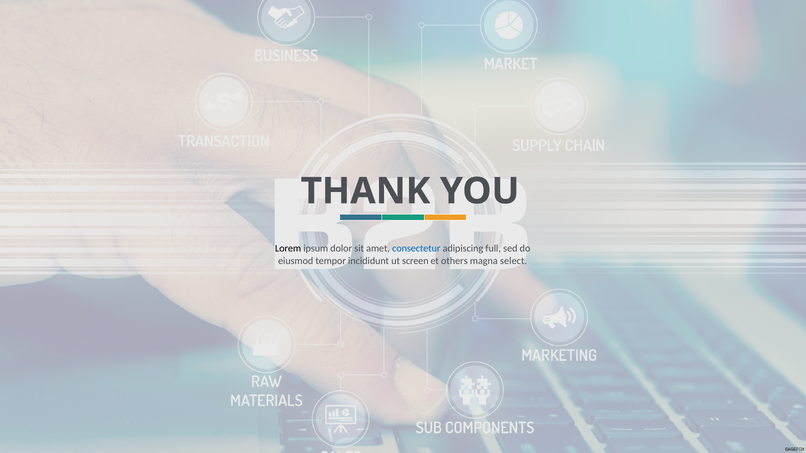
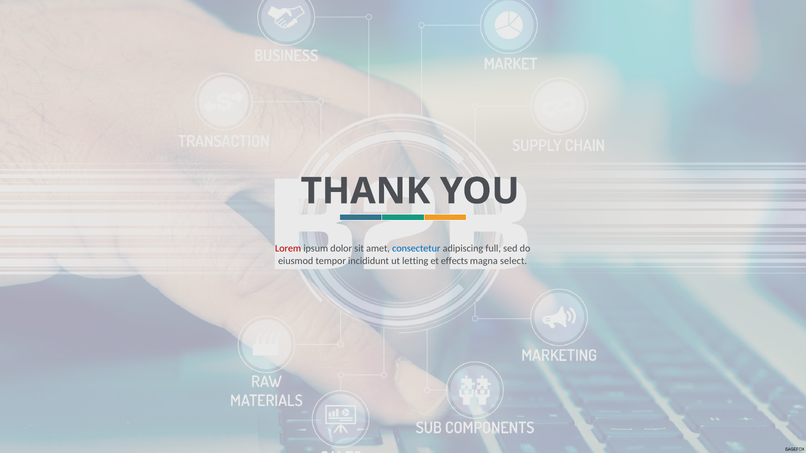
Lorem colour: black -> red (288, 249)
screen: screen -> letting (415, 261)
others: others -> effects (454, 261)
